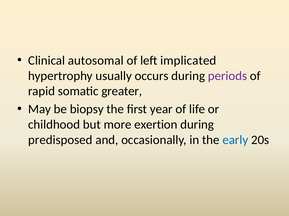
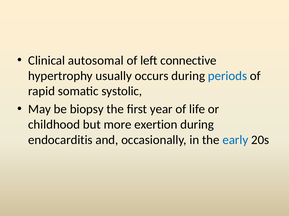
implicated: implicated -> connective (188, 61)
periods colour: purple -> blue (228, 76)
greater: greater -> systolic (122, 91)
predisposed: predisposed -> endocarditis (60, 140)
